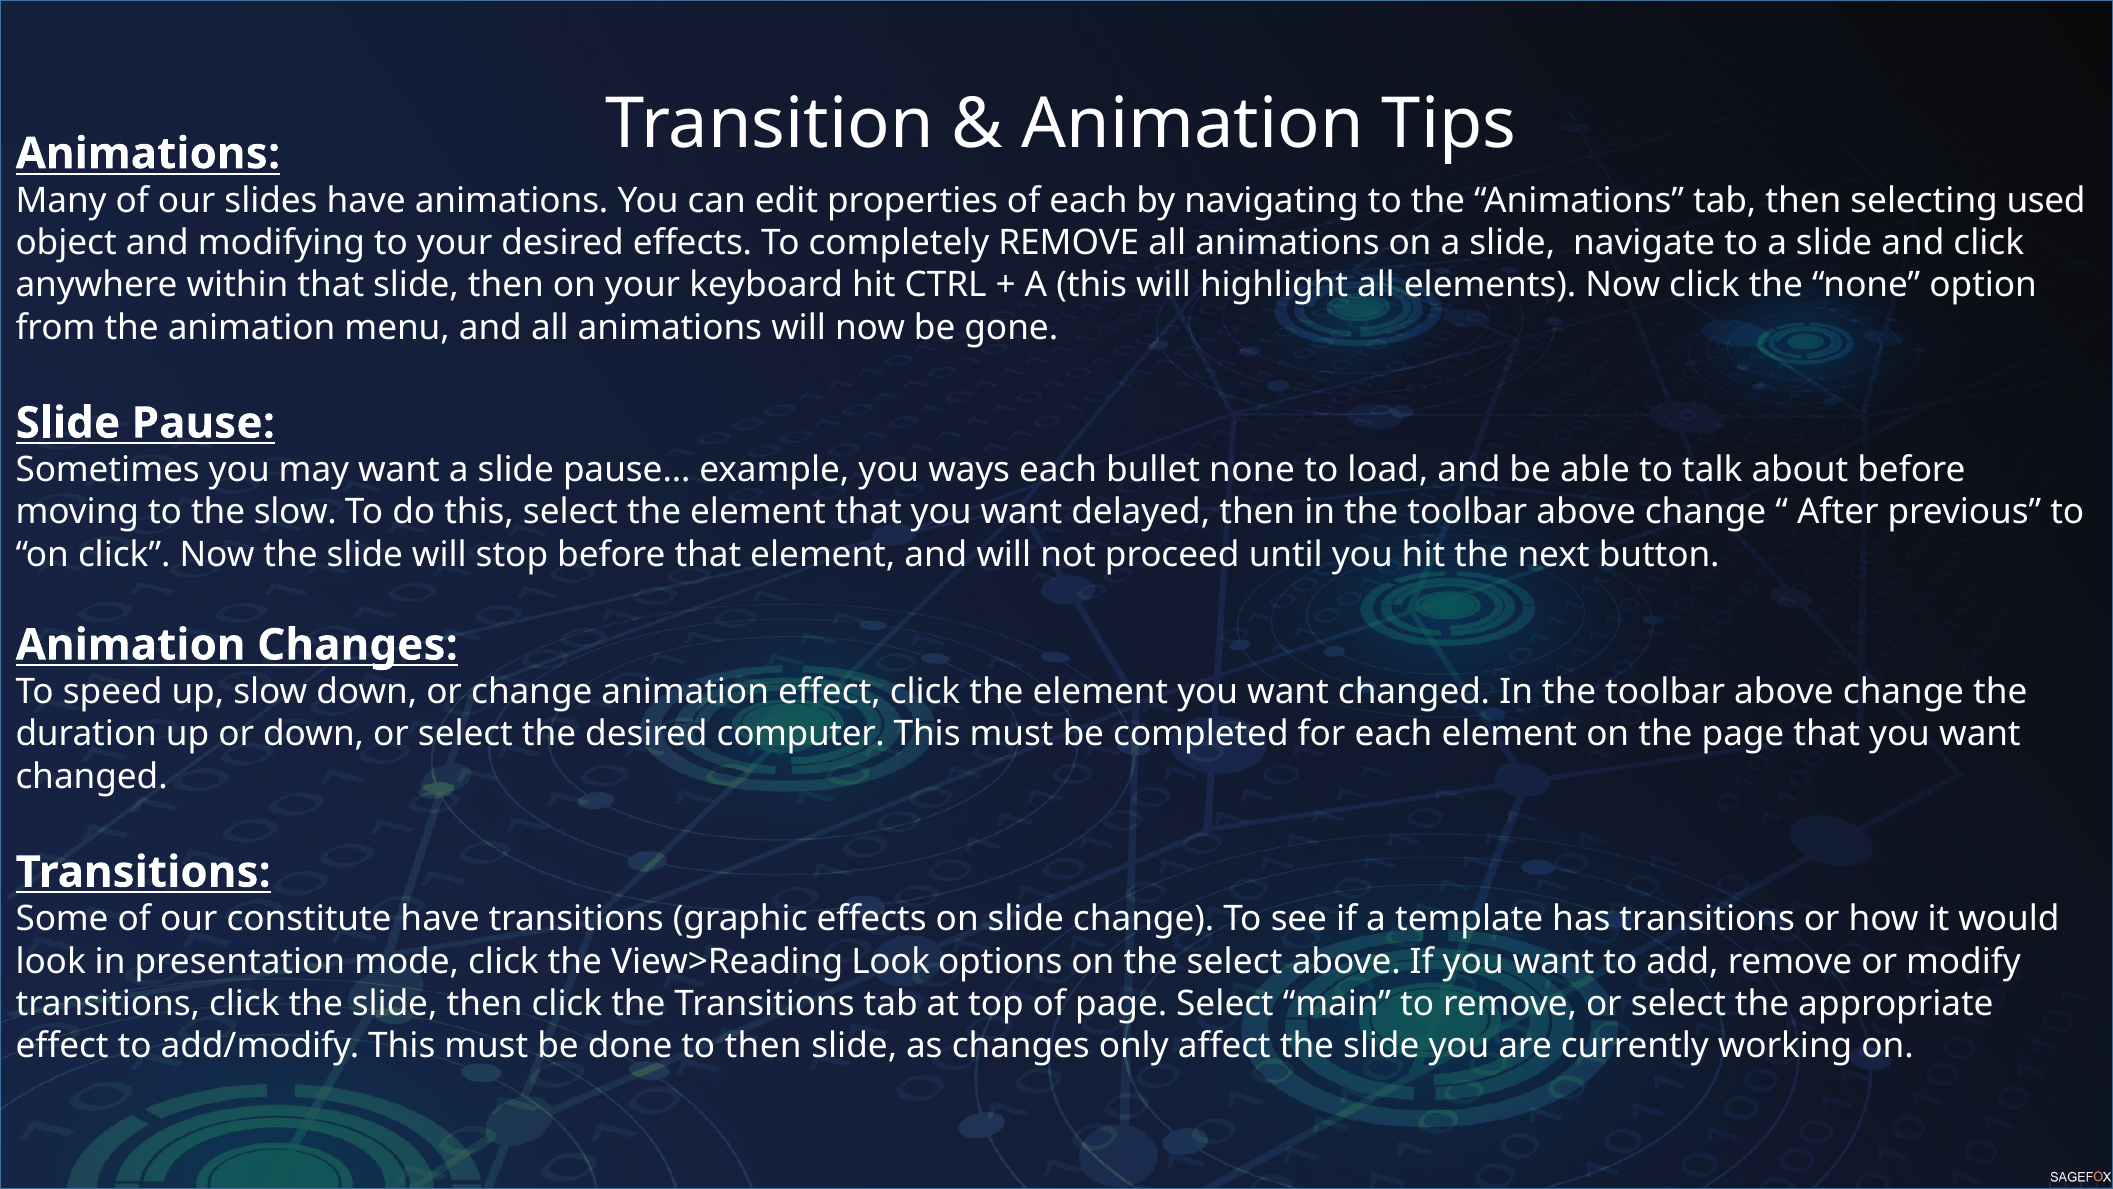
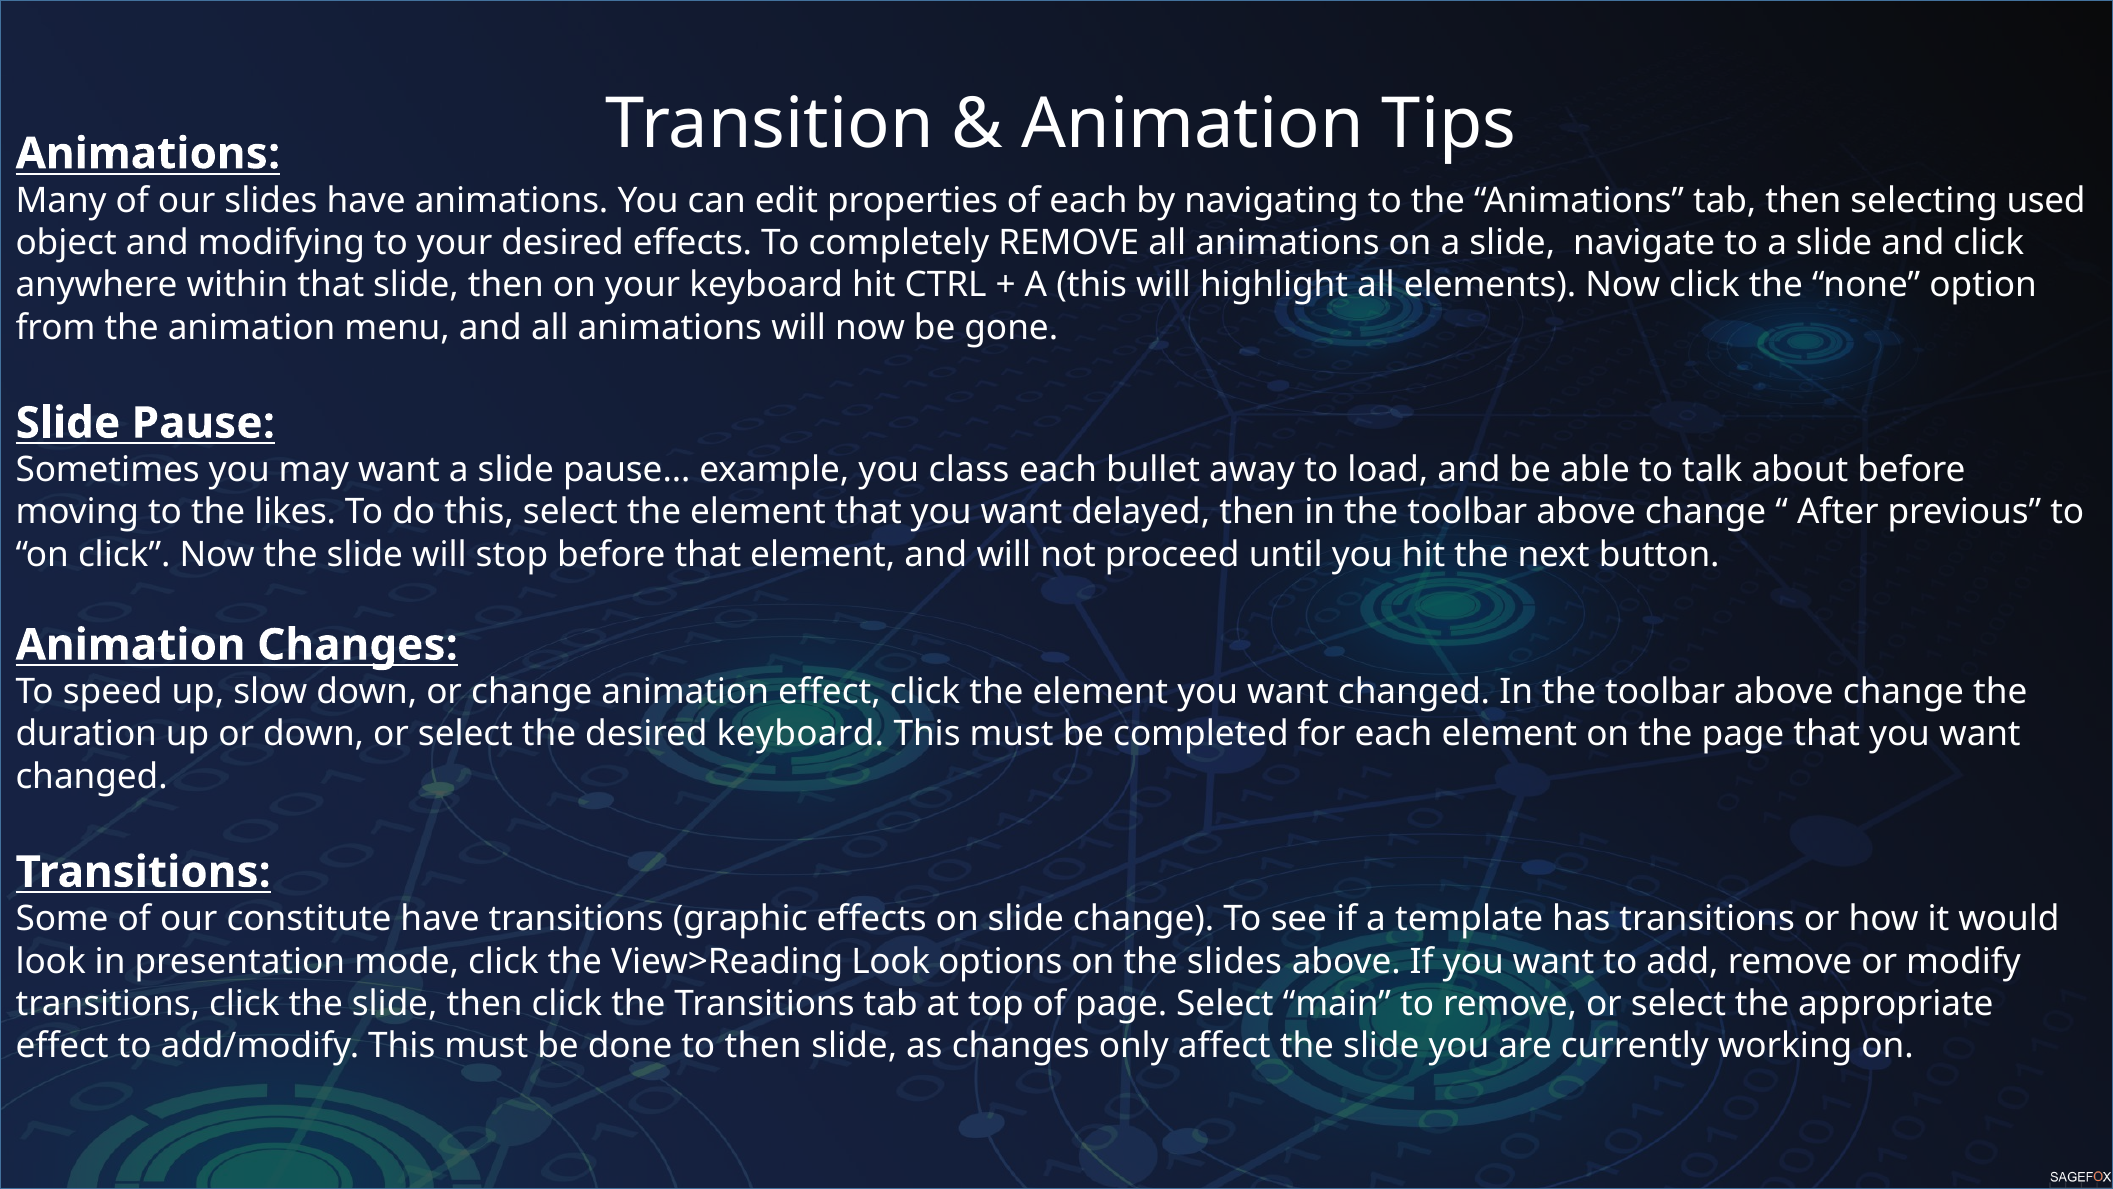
ways: ways -> class (969, 470)
bullet none: none -> away (1252, 470)
the slow: slow -> likes (295, 512)
desired computer: computer -> keyboard (800, 734)
the select: select -> slides (1235, 961)
